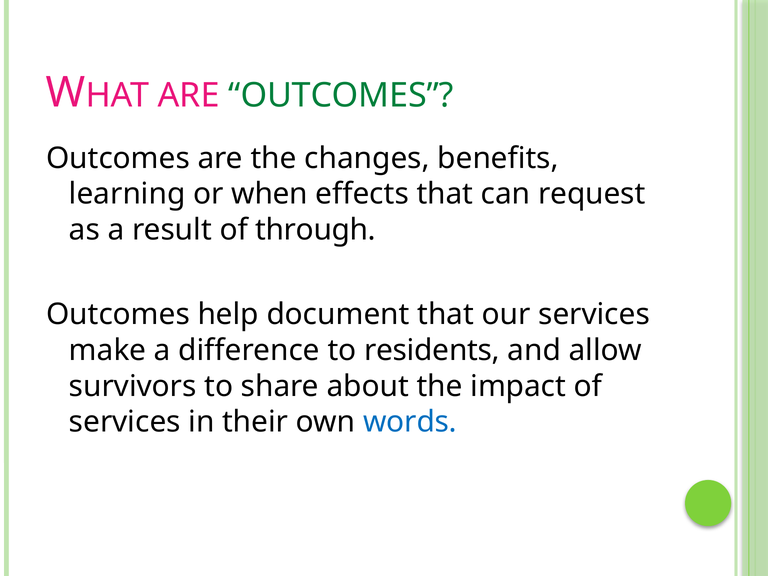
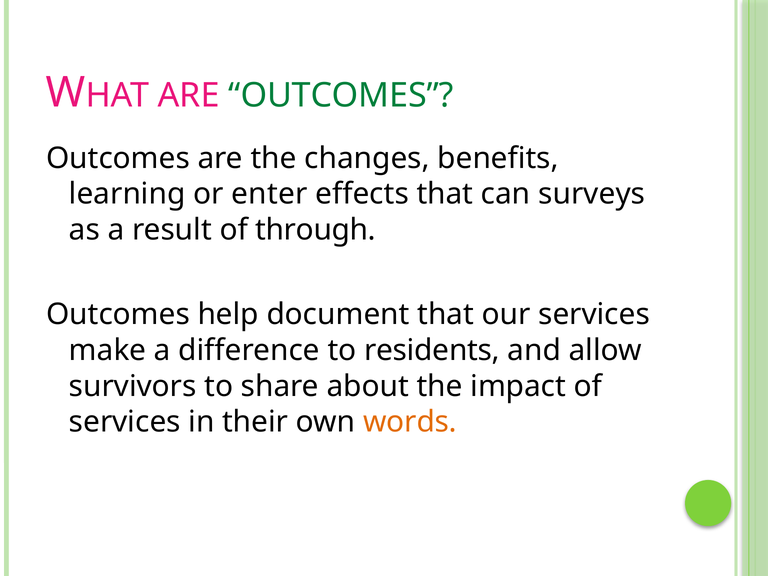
when: when -> enter (269, 194)
request: request -> surveys (592, 194)
words colour: blue -> orange (410, 422)
